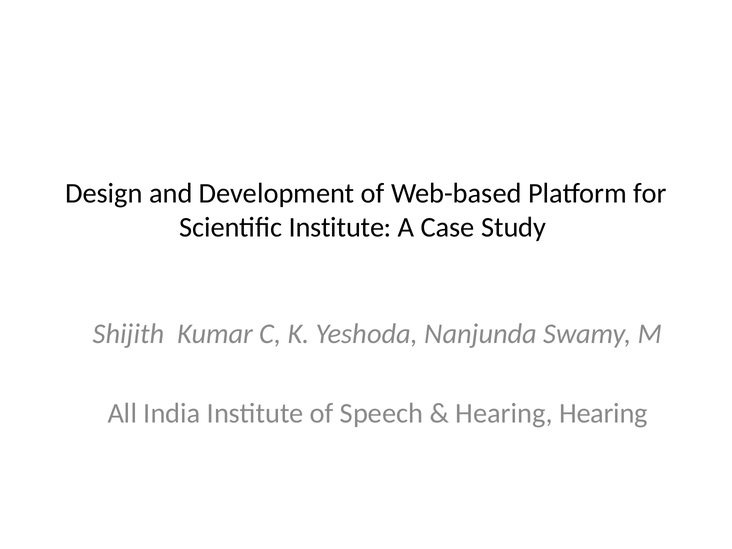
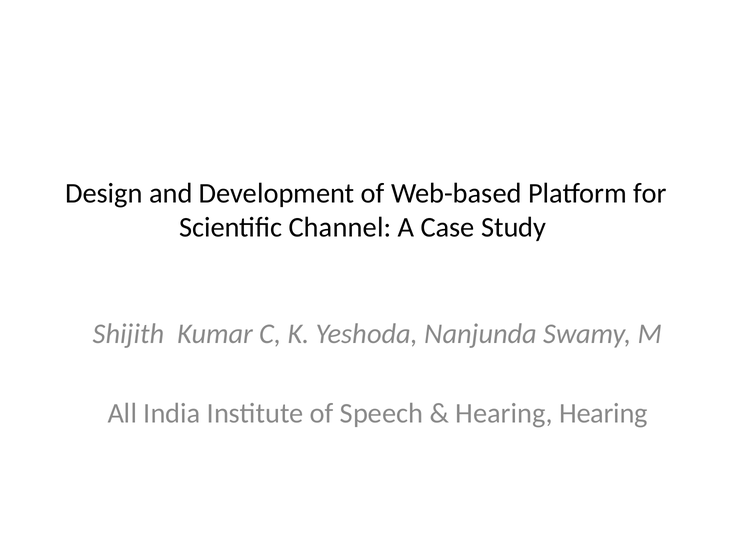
Scientific Institute: Institute -> Channel (340, 227)
